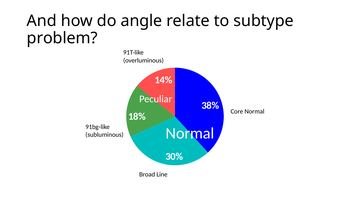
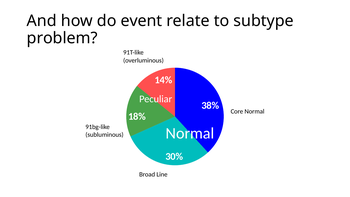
angle: angle -> event (141, 21)
